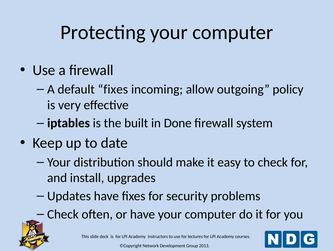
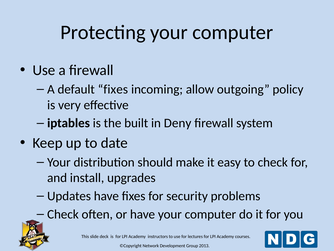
Done: Done -> Deny (178, 123)
